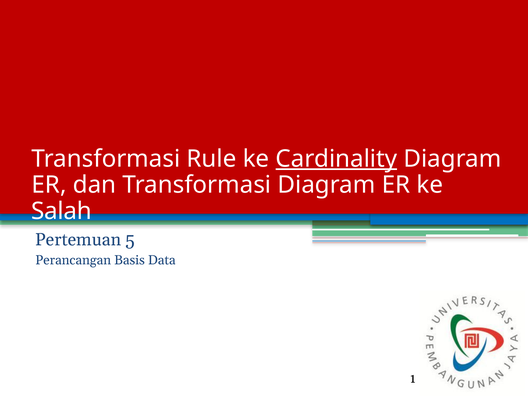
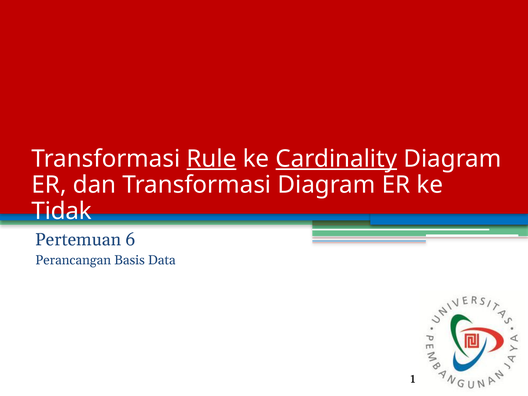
Rule underline: none -> present (212, 159)
Salah: Salah -> Tidak (62, 211)
5: 5 -> 6 (130, 240)
